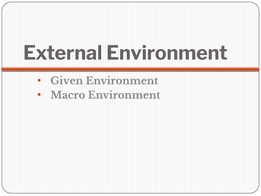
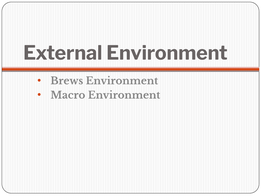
Given: Given -> Brews (67, 81)
